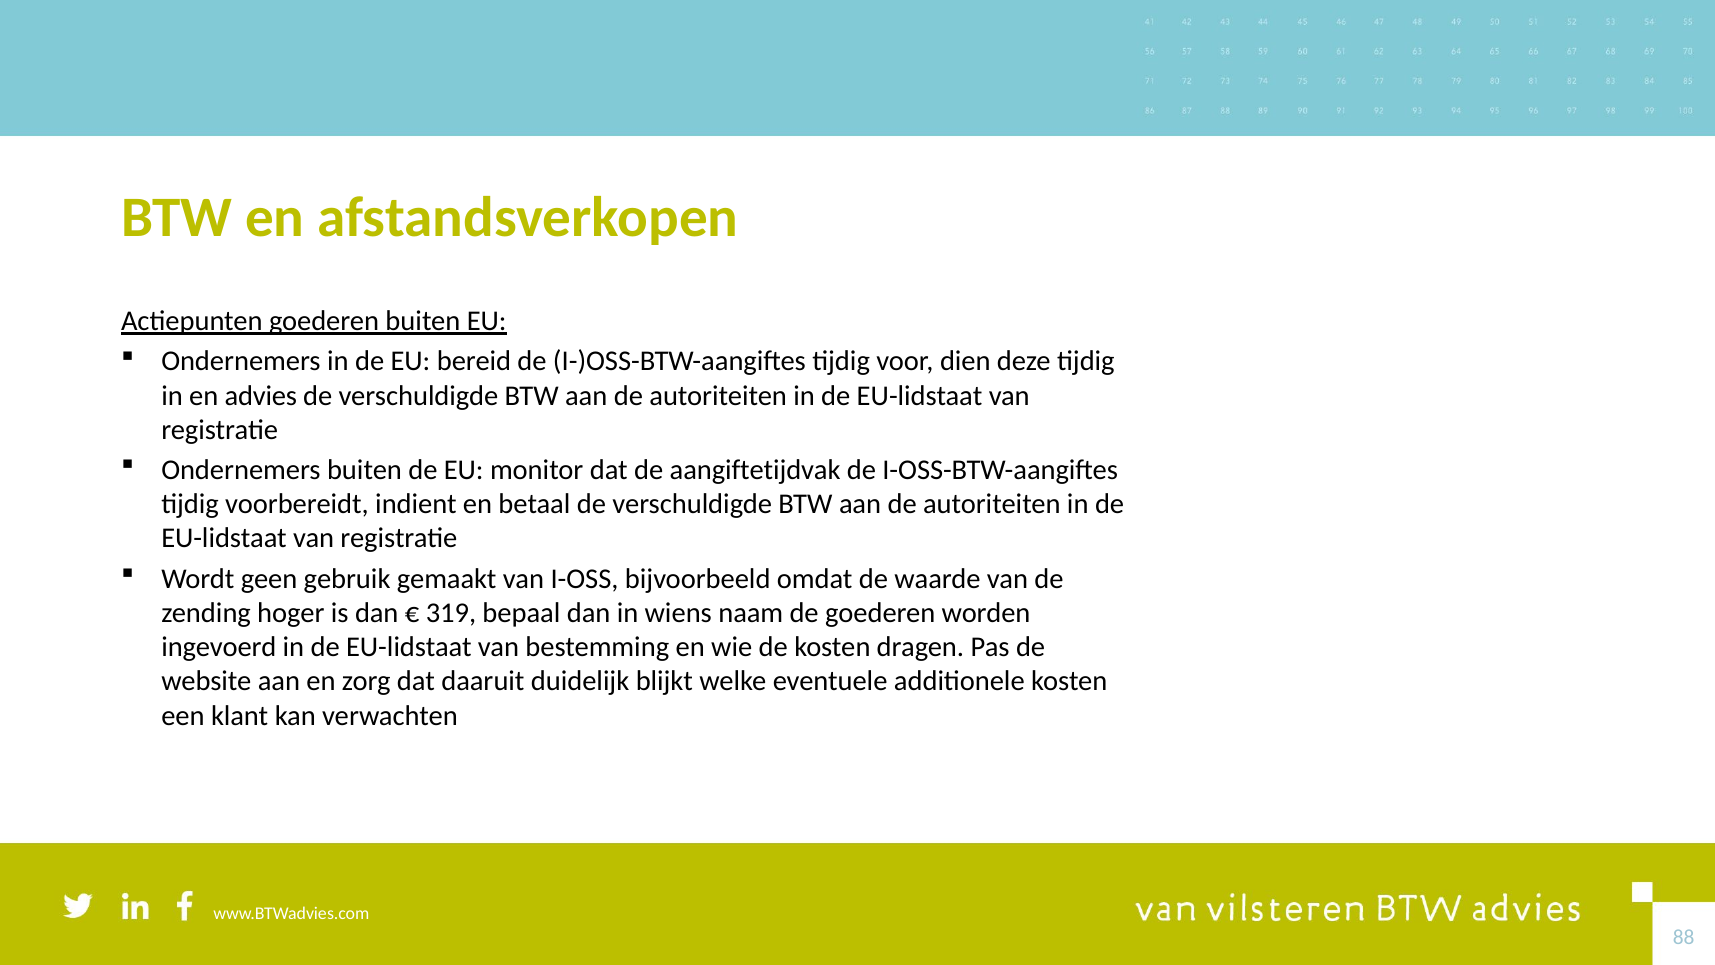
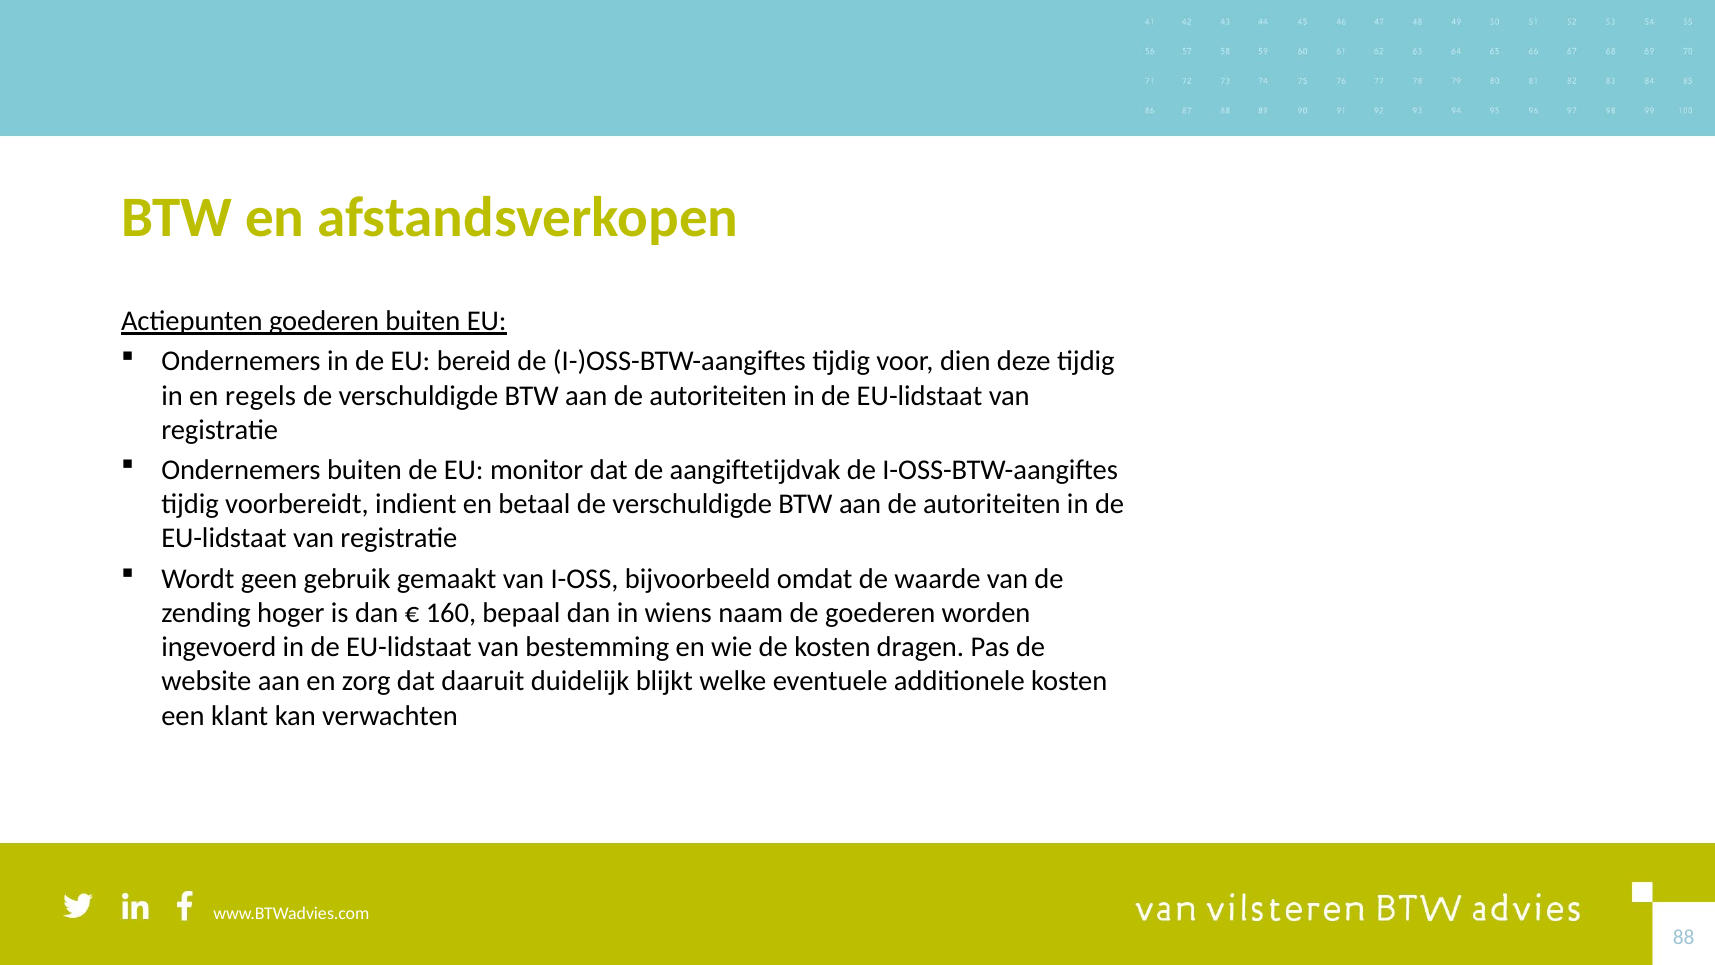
advies: advies -> regels (261, 396)
319: 319 -> 160 (451, 613)
